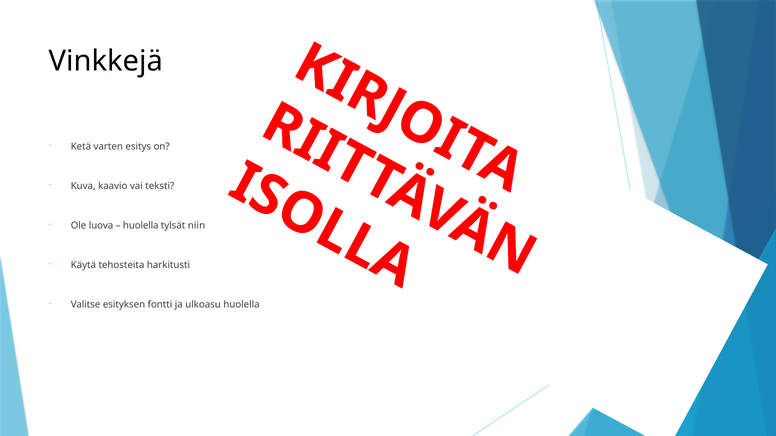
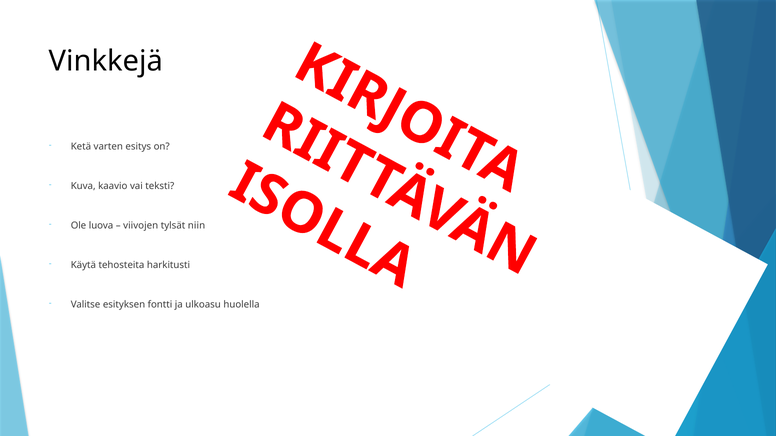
huolella: huolella -> viivojen (141, 226)
